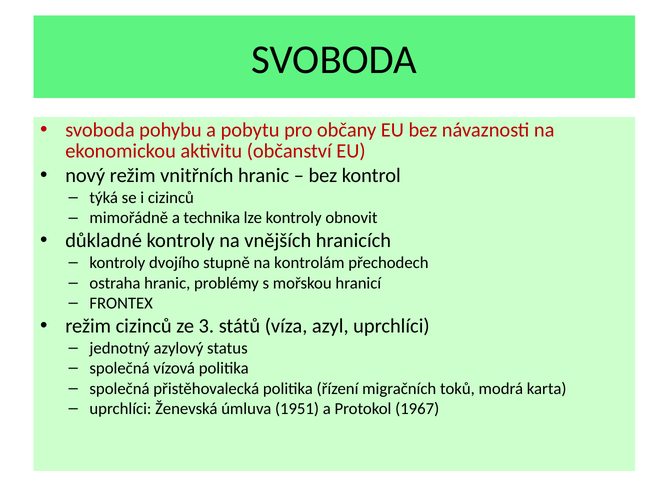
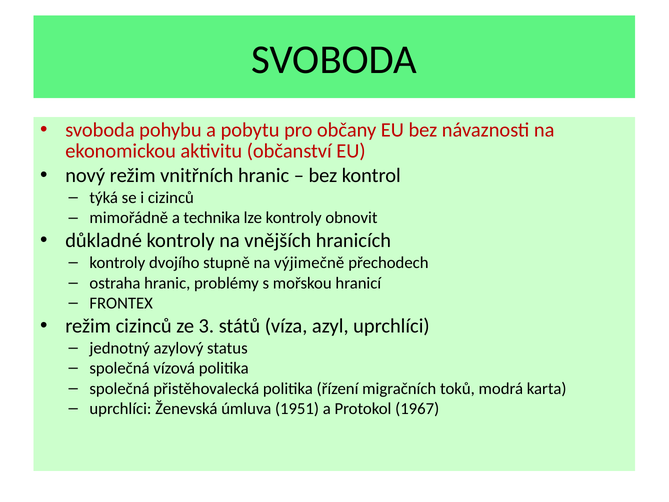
kontrolám: kontrolám -> výjimečně (309, 263)
